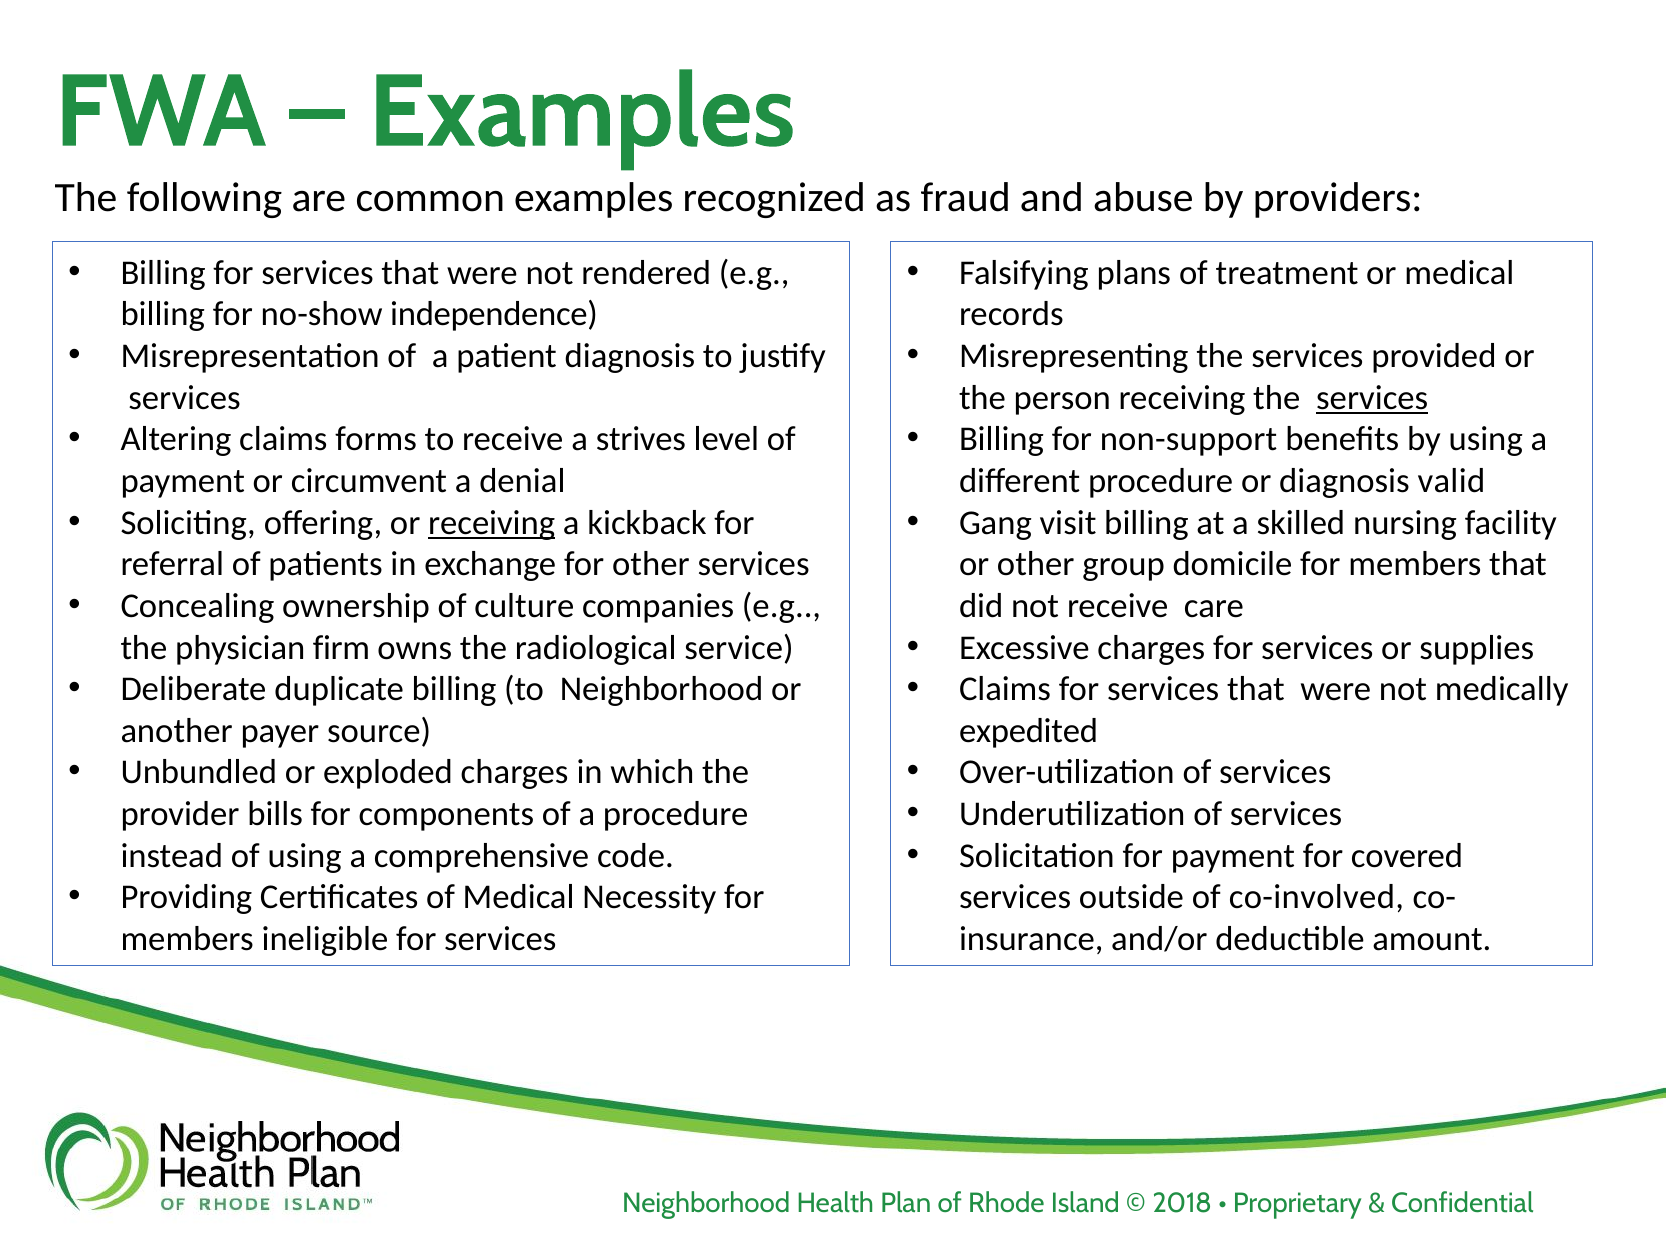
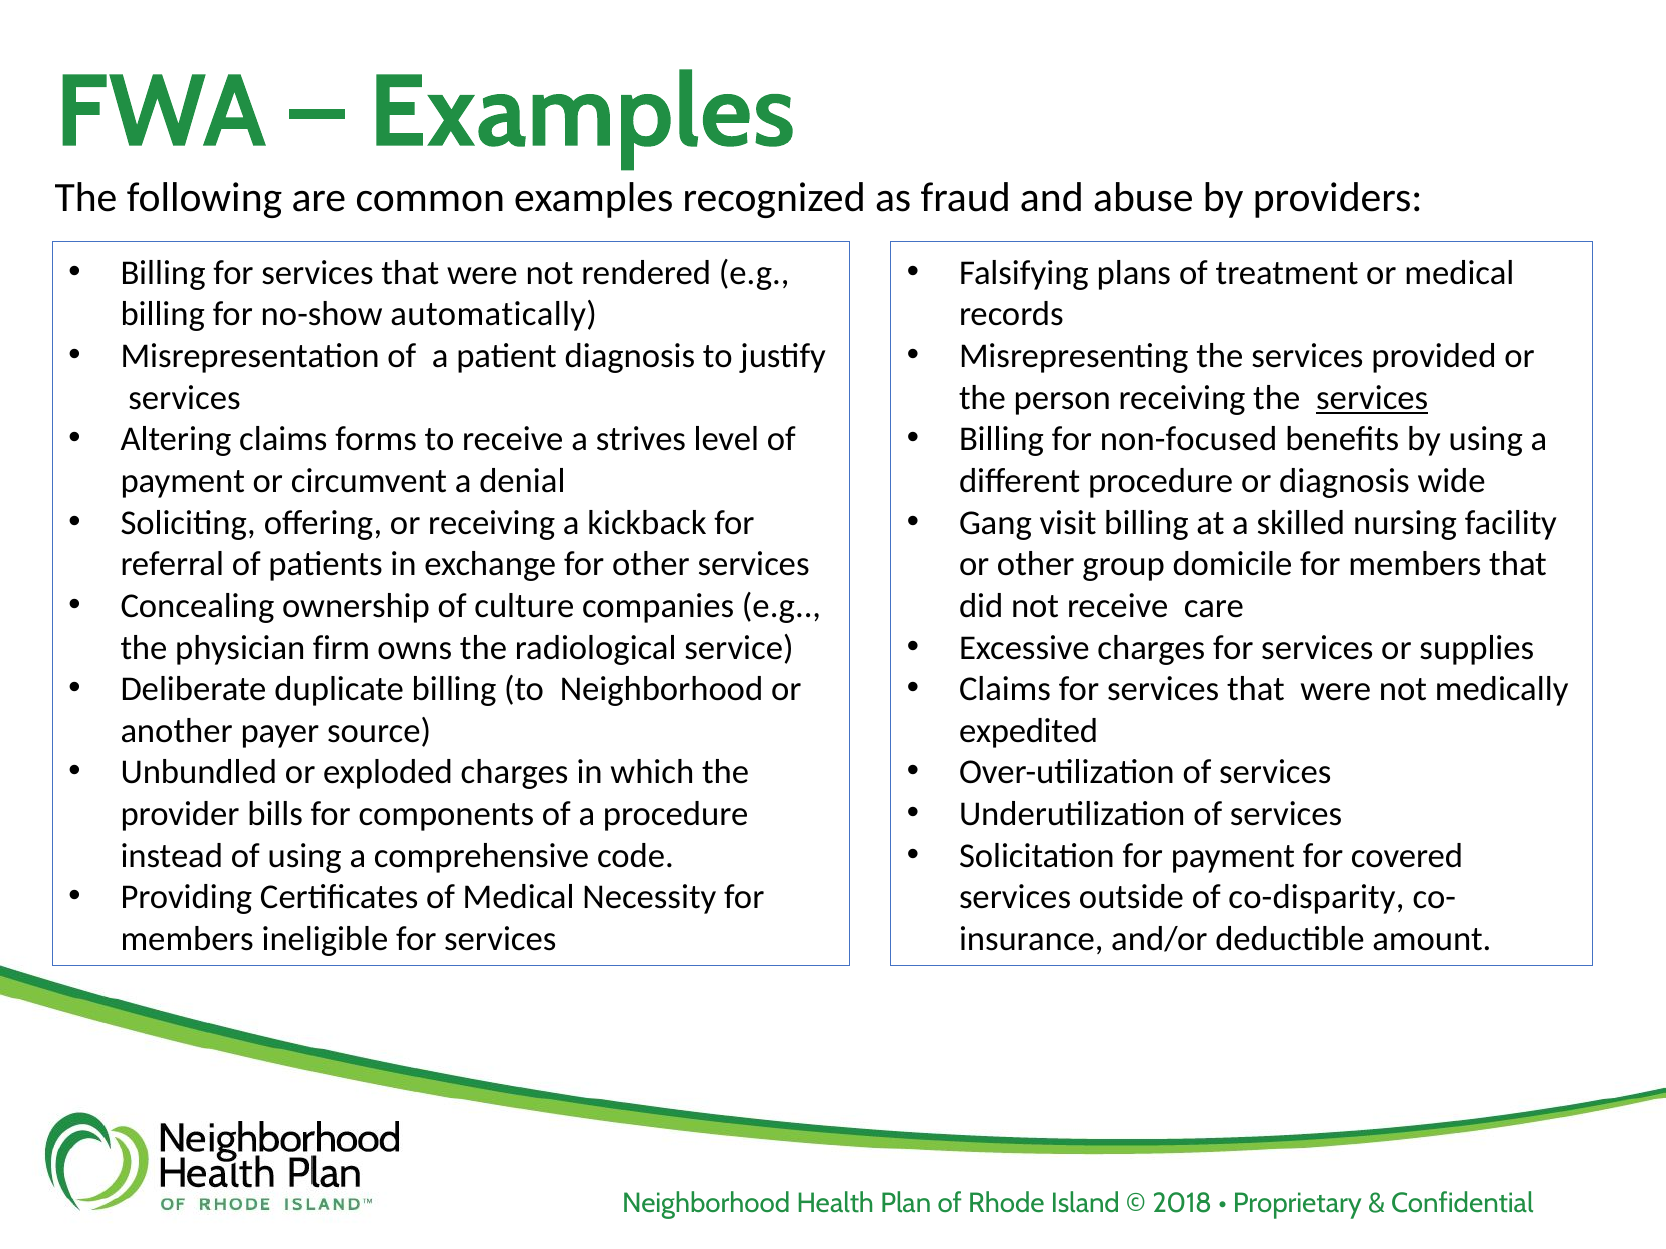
independence: independence -> automatically (494, 315)
non-support: non-support -> non-focused (1189, 440)
valid: valid -> wide (1452, 481)
receiving underline: present -> none (492, 523)
co-involved: co-involved -> co-disparity (1316, 898)
